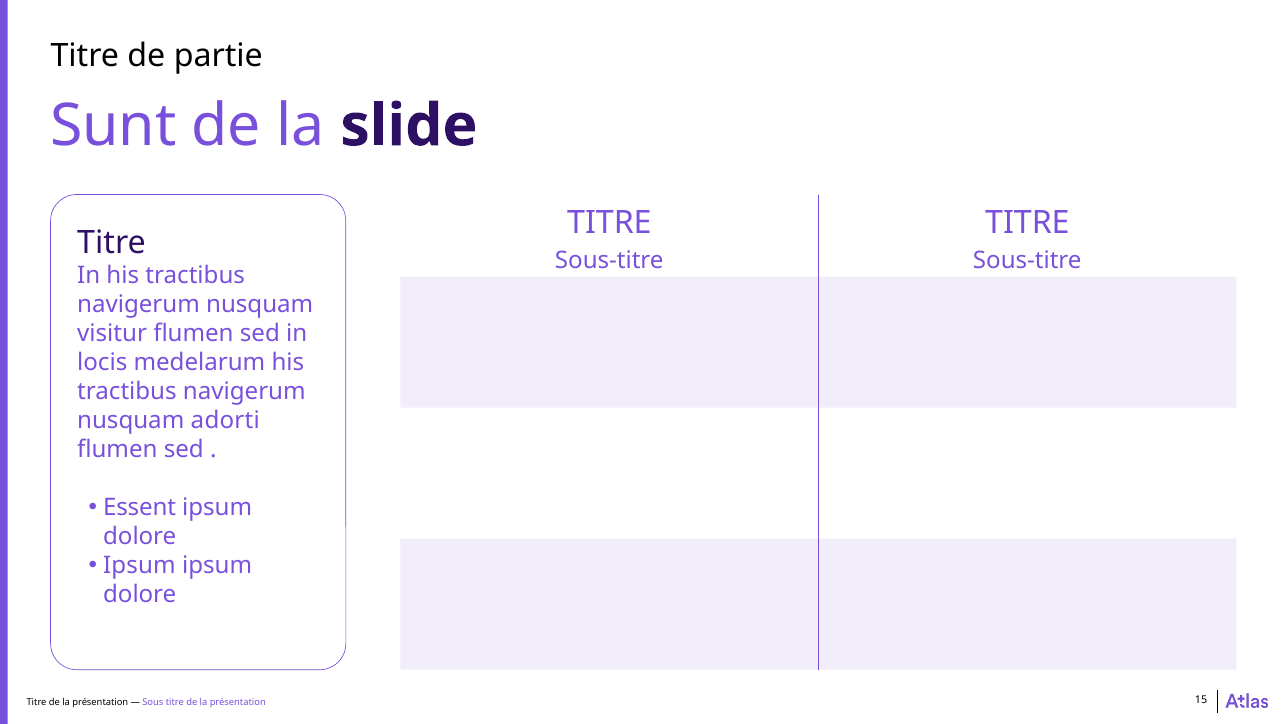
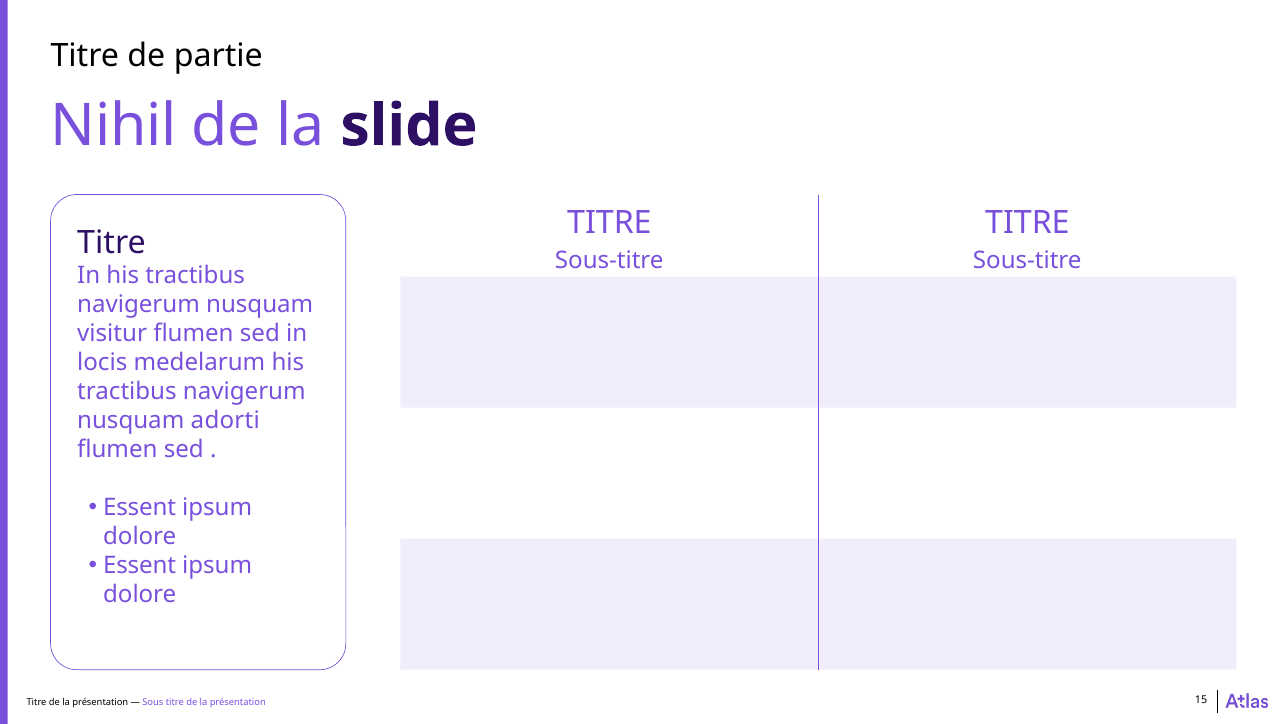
Sunt: Sunt -> Nihil (114, 126)
Ipsum: Ipsum -> Essent (140, 565)
